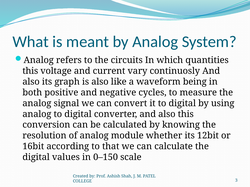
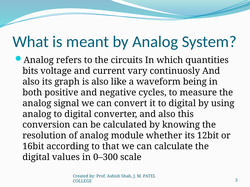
this: this -> bits (30, 71)
0–150: 0–150 -> 0–300 (106, 158)
